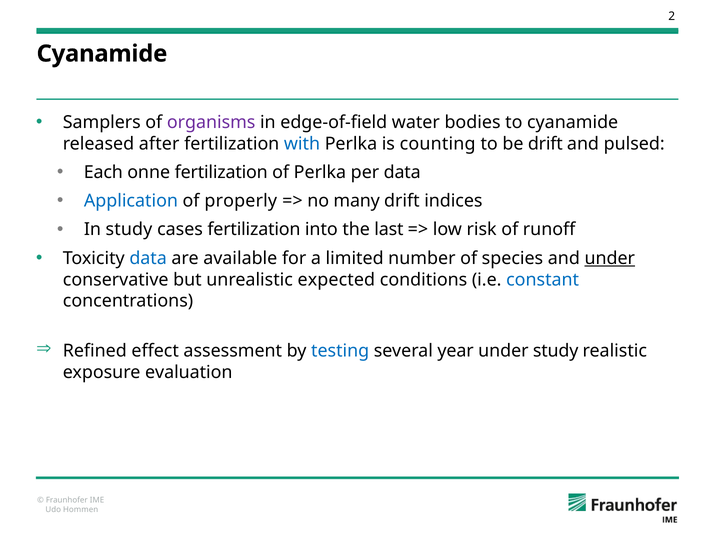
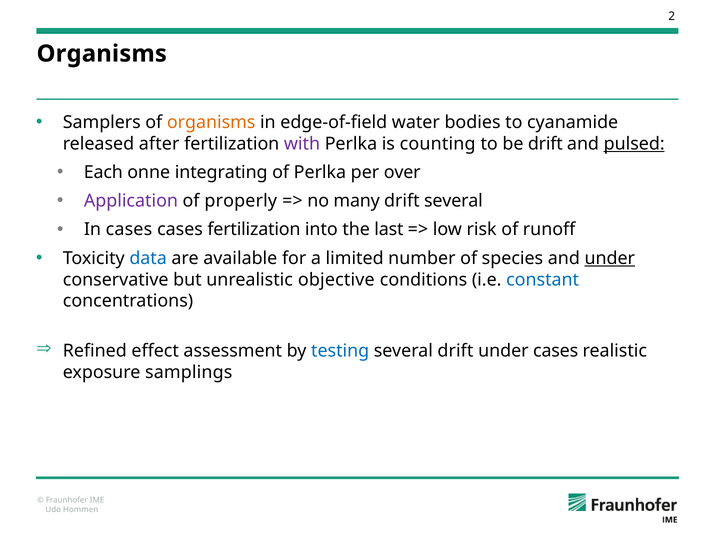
Cyanamide: Cyanamide -> Organisms (102, 54)
organisms colour: purple -> orange (211, 122)
with colour: blue -> purple (302, 144)
pulsed underline: none -> present (634, 144)
onne fertilization: fertilization -> integrating (221, 172)
per data: data -> over (402, 172)
Application colour: blue -> purple (131, 201)
drift indices: indices -> several (453, 201)
In study: study -> cases (129, 230)
expected: expected -> objective (336, 280)
several year: year -> drift (455, 351)
under study: study -> cases (556, 351)
evaluation: evaluation -> samplings (189, 373)
